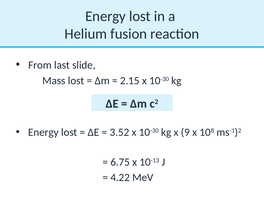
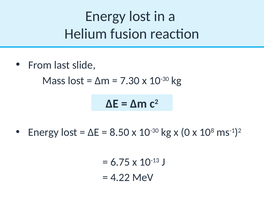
2.15: 2.15 -> 7.30 (130, 81)
3.52: 3.52 -> 8.50 (119, 132)
9: 9 -> 0 (185, 132)
